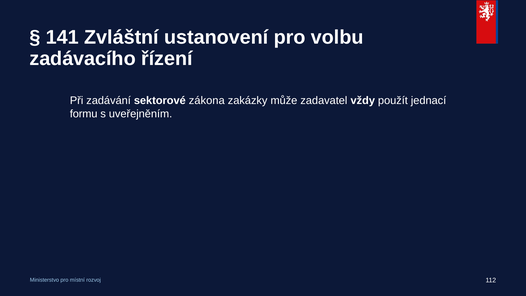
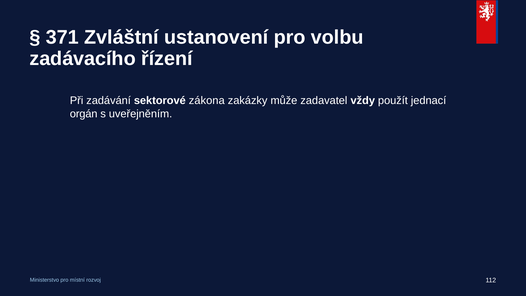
141: 141 -> 371 (62, 37)
formu: formu -> orgán (84, 114)
